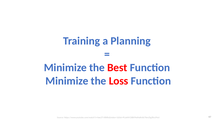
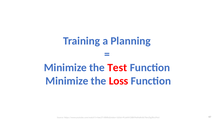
Best: Best -> Test (117, 68)
